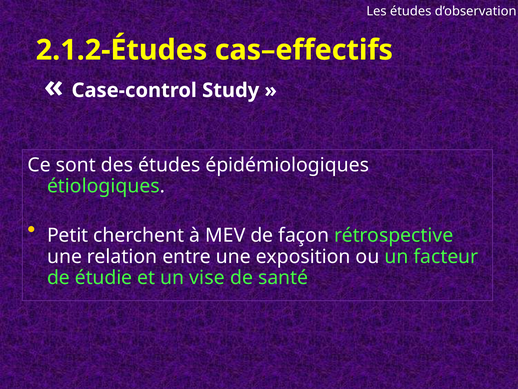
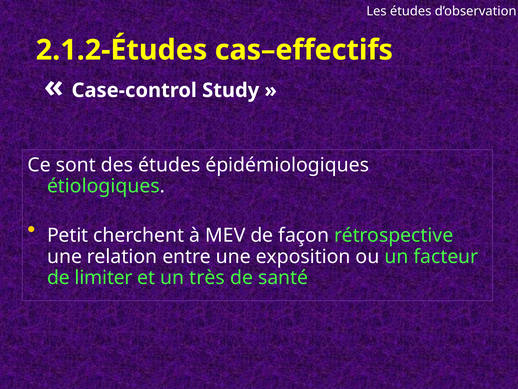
étudie: étudie -> limiter (104, 277)
vise: vise -> très (207, 277)
